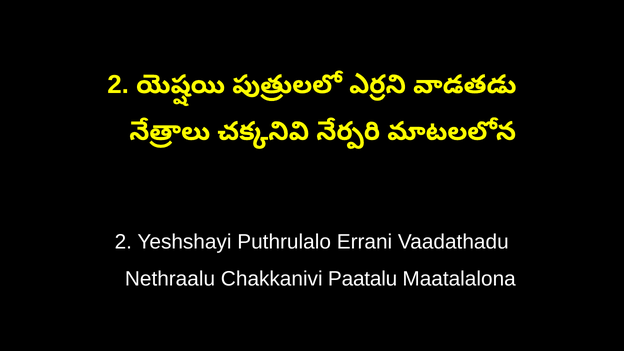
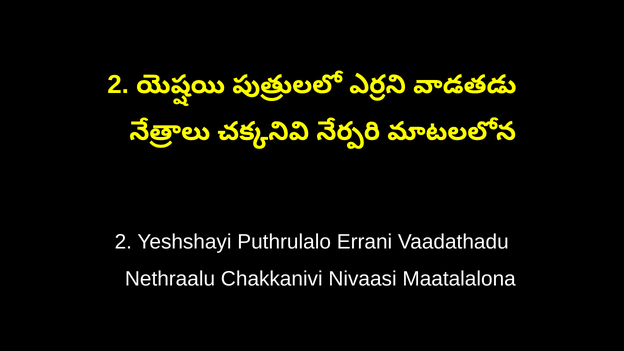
Paatalu: Paatalu -> Nivaasi (363, 279)
